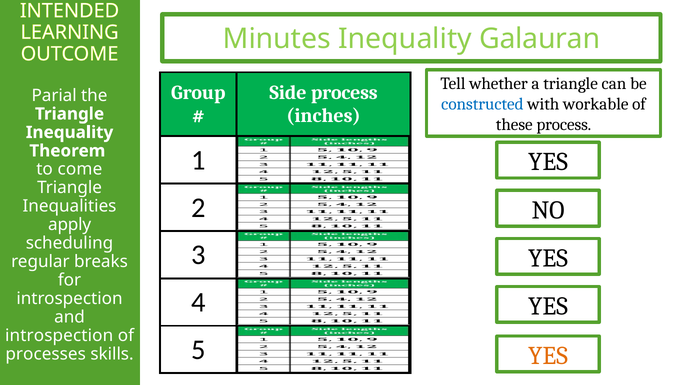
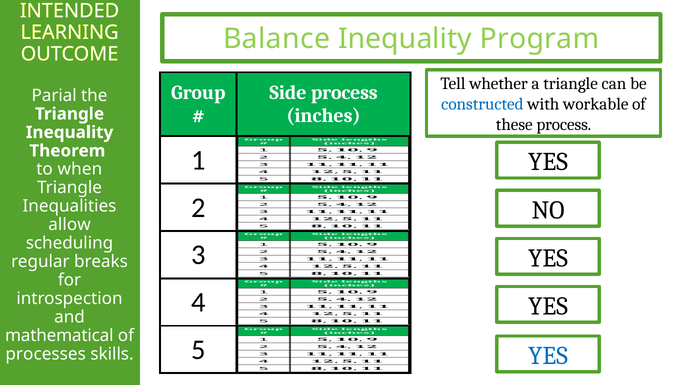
Minutes: Minutes -> Balance (277, 39)
Galauran: Galauran -> Program (539, 39)
come: come -> when (80, 169)
apply: apply -> allow (70, 225)
introspection: introspection -> mathematical (59, 335)
YES colour: orange -> blue (548, 355)
